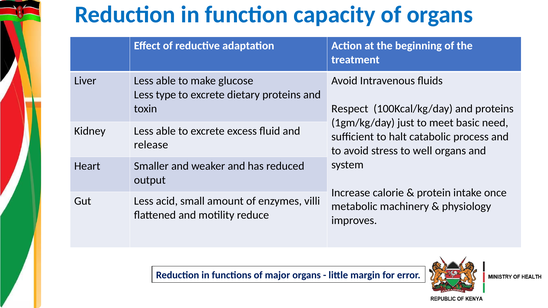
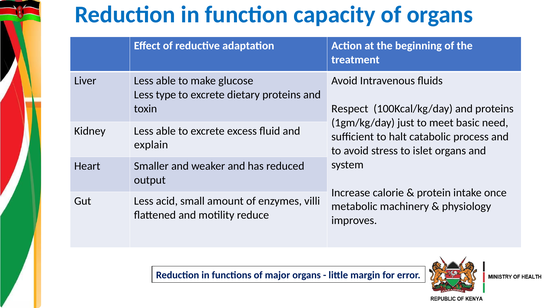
release: release -> explain (151, 145)
well: well -> islet (423, 151)
